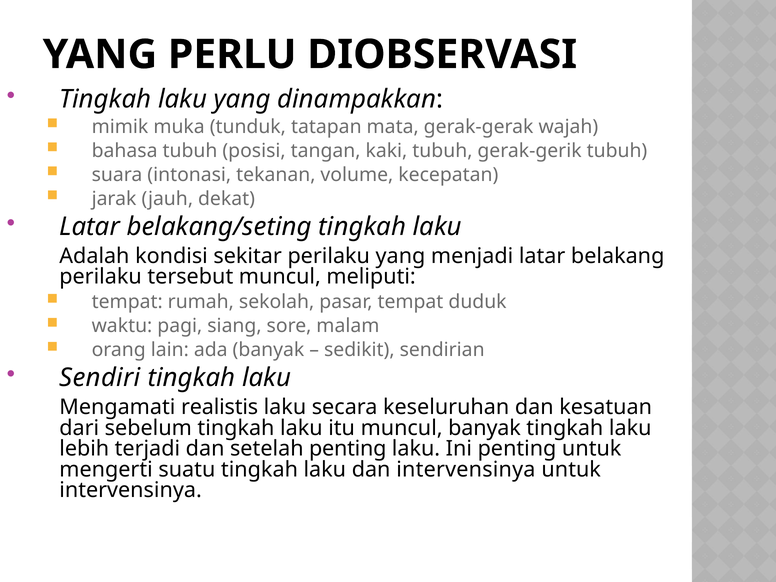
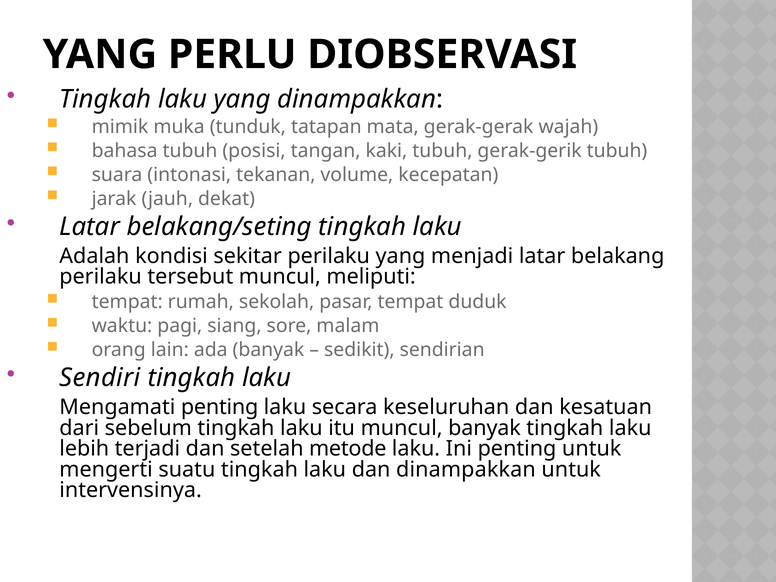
Mengamati realistis: realistis -> penting (220, 407)
setelah penting: penting -> metode (348, 449)
dan intervensinya: intervensinya -> dinampakkan (466, 469)
